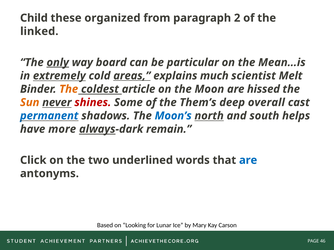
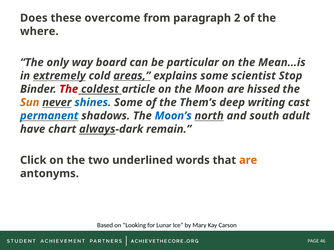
Child: Child -> Does (34, 18)
organized: organized -> overcome (112, 18)
linked: linked -> where (39, 31)
only underline: present -> none (58, 63)
explains much: much -> some (214, 76)
Melt: Melt -> Stop (291, 76)
The colour: orange -> red (69, 89)
shines colour: red -> blue (93, 103)
overall: overall -> writing (267, 103)
helps: helps -> adult (296, 116)
more: more -> chart (62, 129)
are colour: blue -> orange (248, 160)
